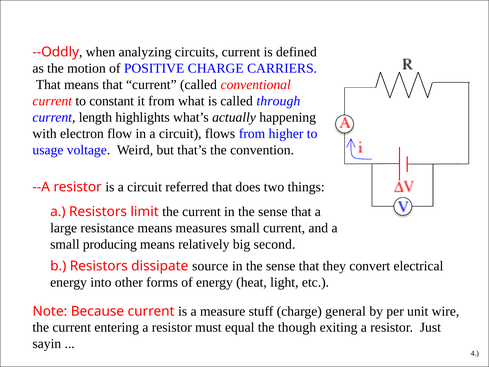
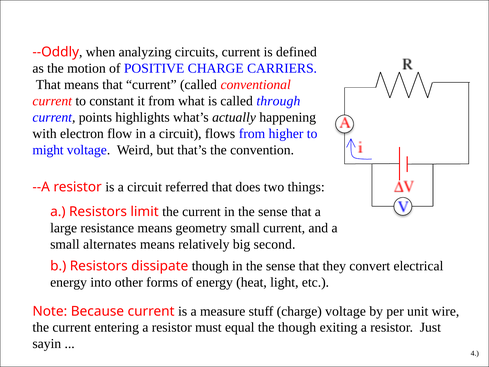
length: length -> points (95, 117)
usage: usage -> might (48, 150)
measures: measures -> geometry (201, 228)
producing: producing -> alternates (110, 244)
dissipate source: source -> though (210, 266)
charge general: general -> voltage (346, 311)
